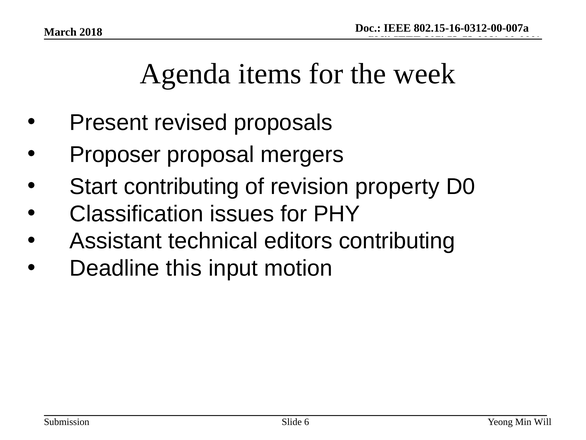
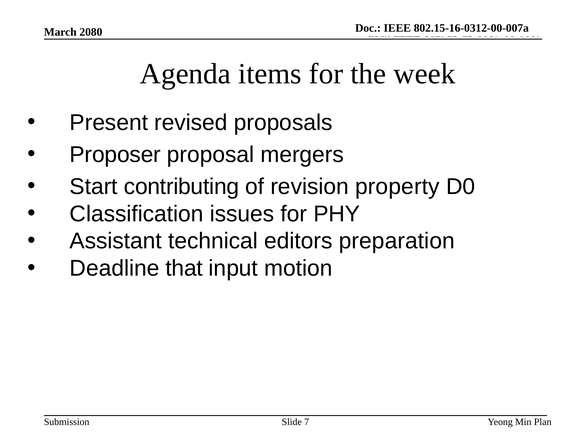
2018: 2018 -> 2080 (91, 32)
editors contributing: contributing -> preparation (397, 241)
this: this -> that (184, 268)
6: 6 -> 7 (307, 422)
Will: Will -> Plan (543, 422)
